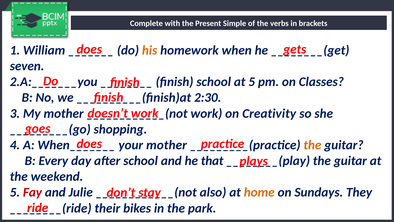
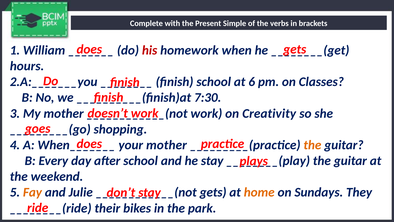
his colour: orange -> red (150, 50)
seven: seven -> hours (27, 66)
at 5: 5 -> 6 (252, 82)
2:30: 2:30 -> 7:30 (208, 97)
he that: that -> stay (212, 161)
Fay colour: red -> orange (32, 192)
also: also -> gets (213, 192)
